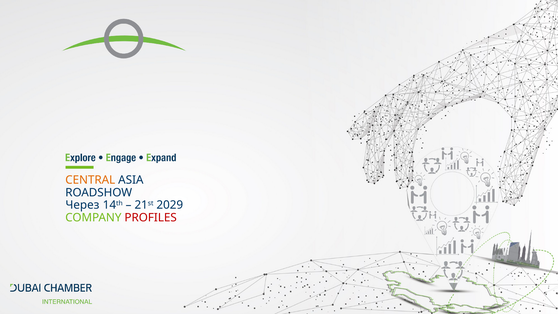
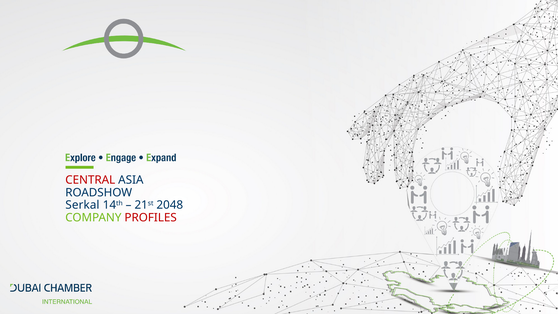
CENTRAL colour: orange -> red (90, 180)
Через: Через -> Serkal (82, 205)
2029: 2029 -> 2048 (170, 205)
